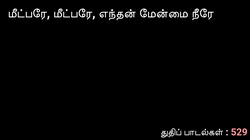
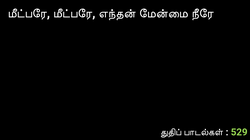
529 colour: pink -> light green (239, 133)
